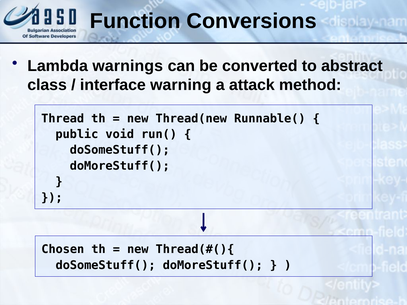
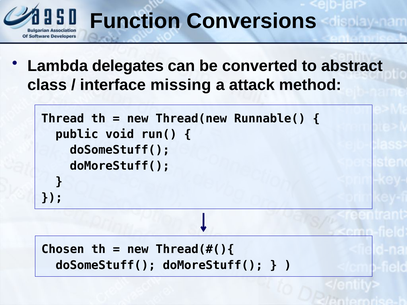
warnings: warnings -> delegates (128, 66)
warning: warning -> missing (181, 85)
